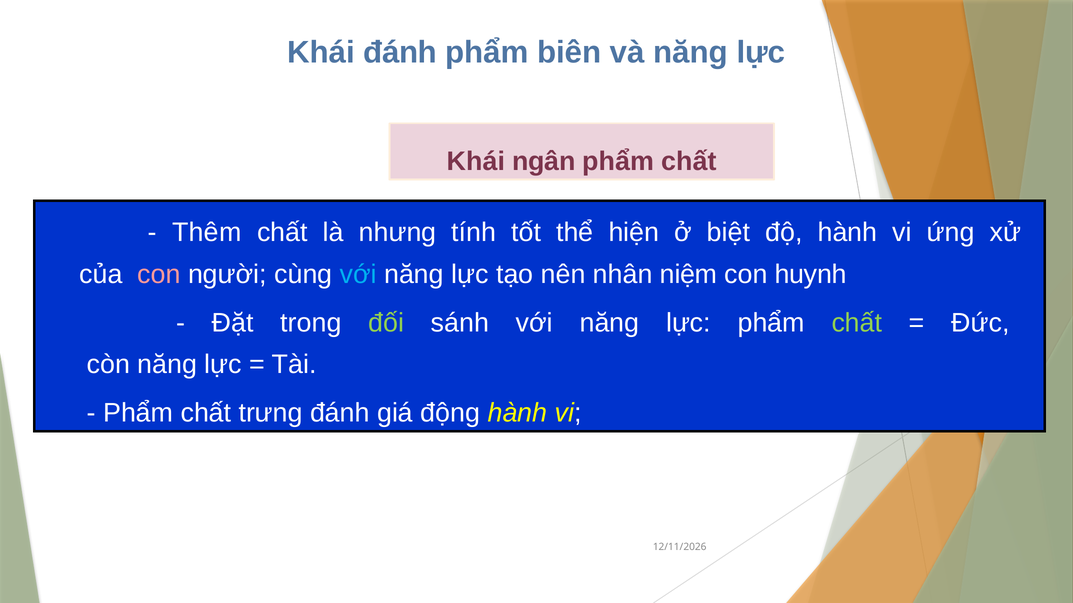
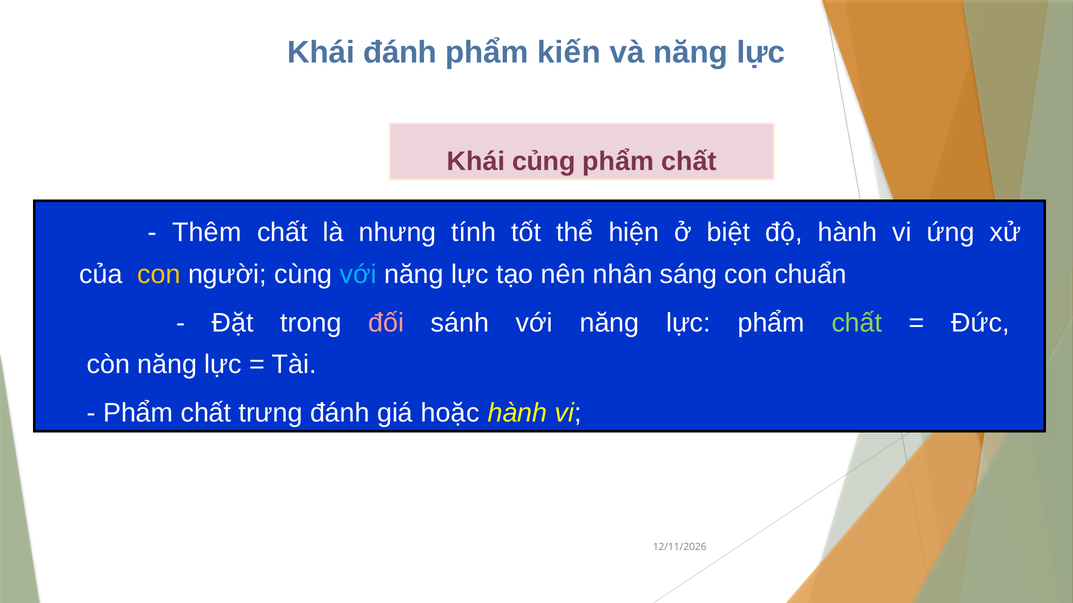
biên: biên -> kiến (569, 53)
ngân: ngân -> củng (544, 162)
con colour: pink -> yellow (159, 275)
niệm: niệm -> sáng (689, 275)
huynh: huynh -> chuẩn (811, 275)
đối colour: light green -> pink (386, 323)
động: động -> hoặc (450, 413)
